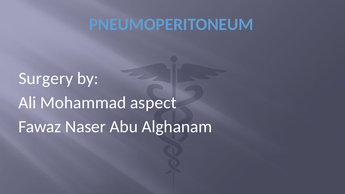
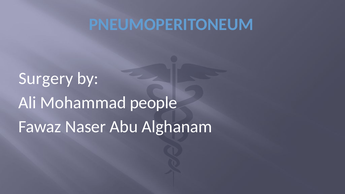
aspect: aspect -> people (153, 103)
